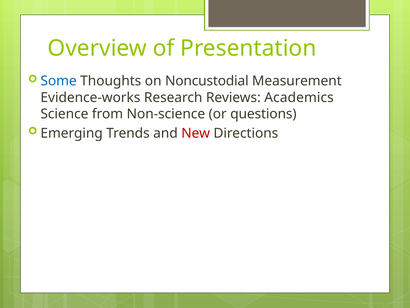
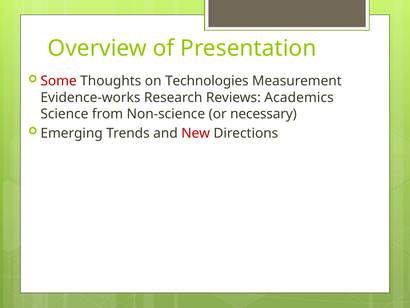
Some colour: blue -> red (59, 81)
Noncustodial: Noncustodial -> Technologies (207, 81)
questions: questions -> necessary (263, 114)
